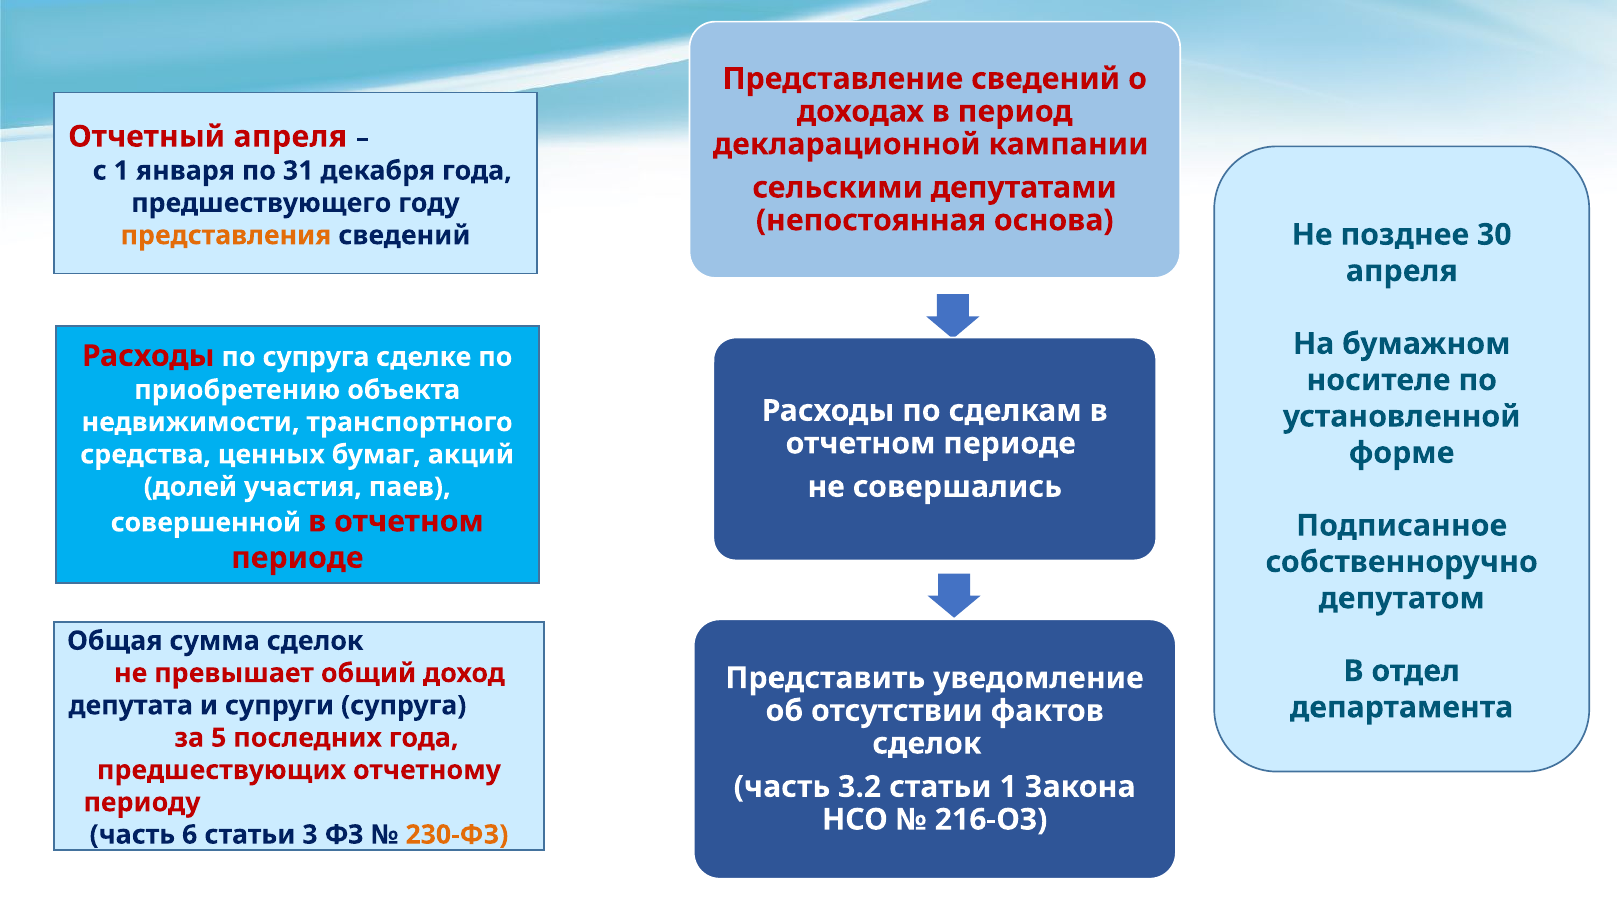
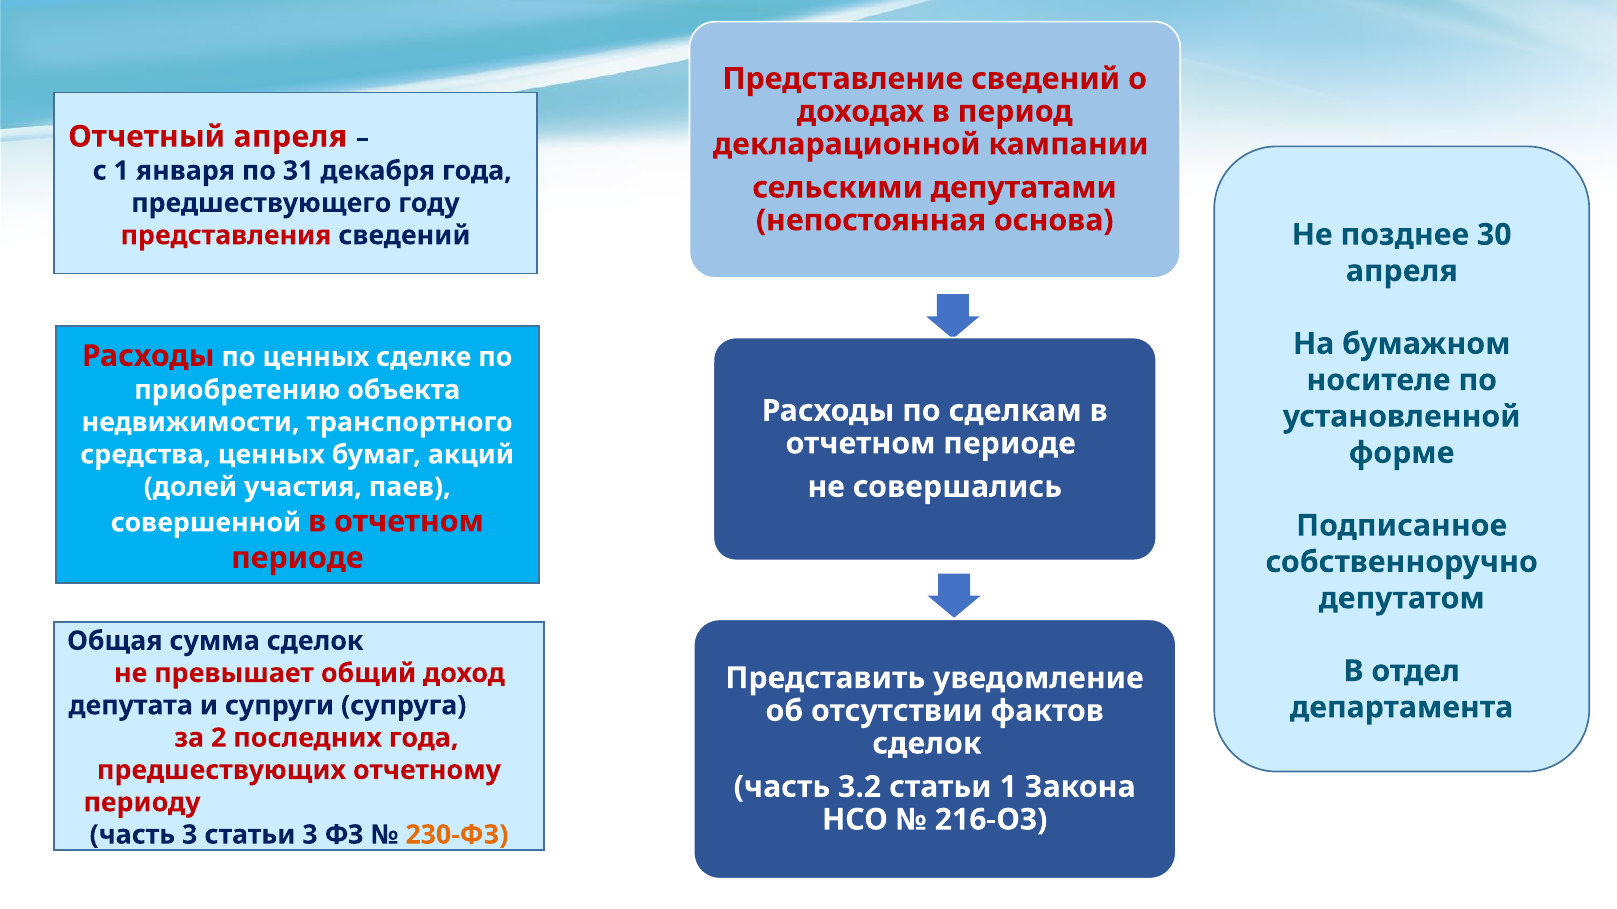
представления colour: orange -> red (226, 236)
по супруга: супруга -> ценных (316, 357)
5: 5 -> 2 (219, 738)
часть 6: 6 -> 3 (190, 835)
